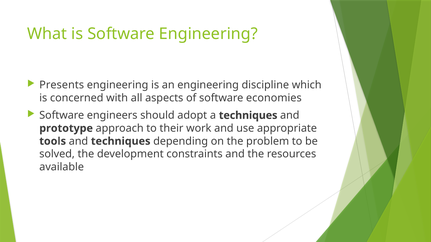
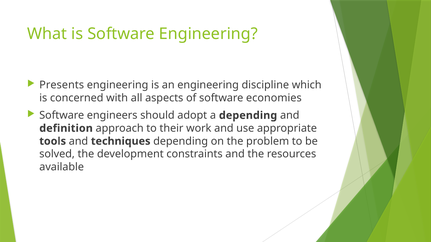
a techniques: techniques -> depending (248, 116)
prototype: prototype -> definition (66, 129)
